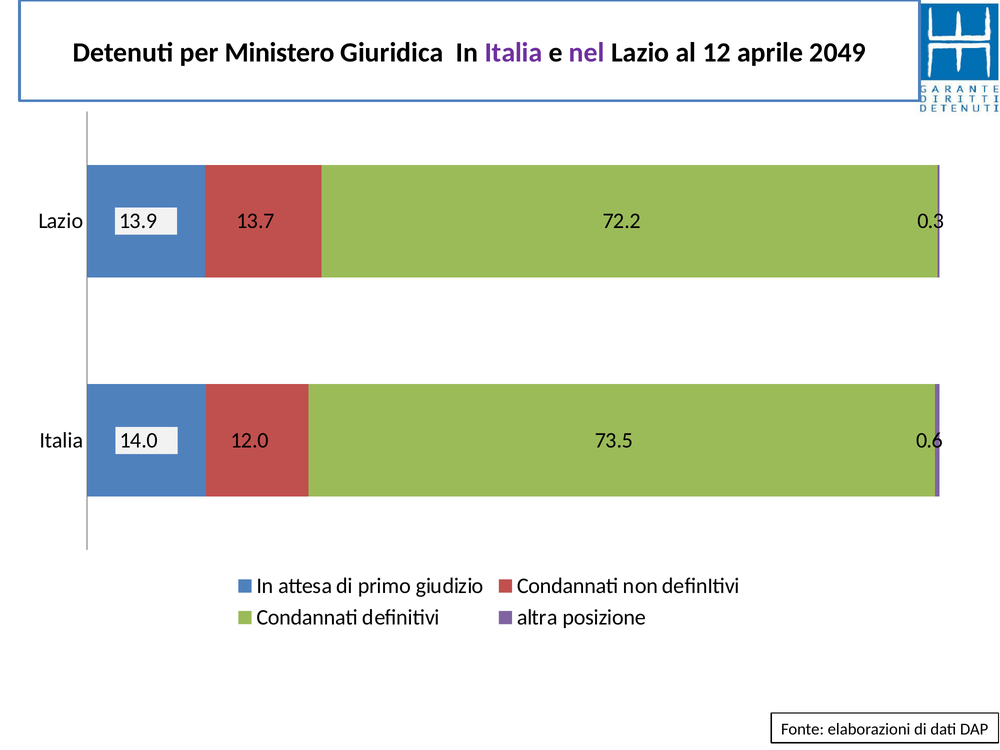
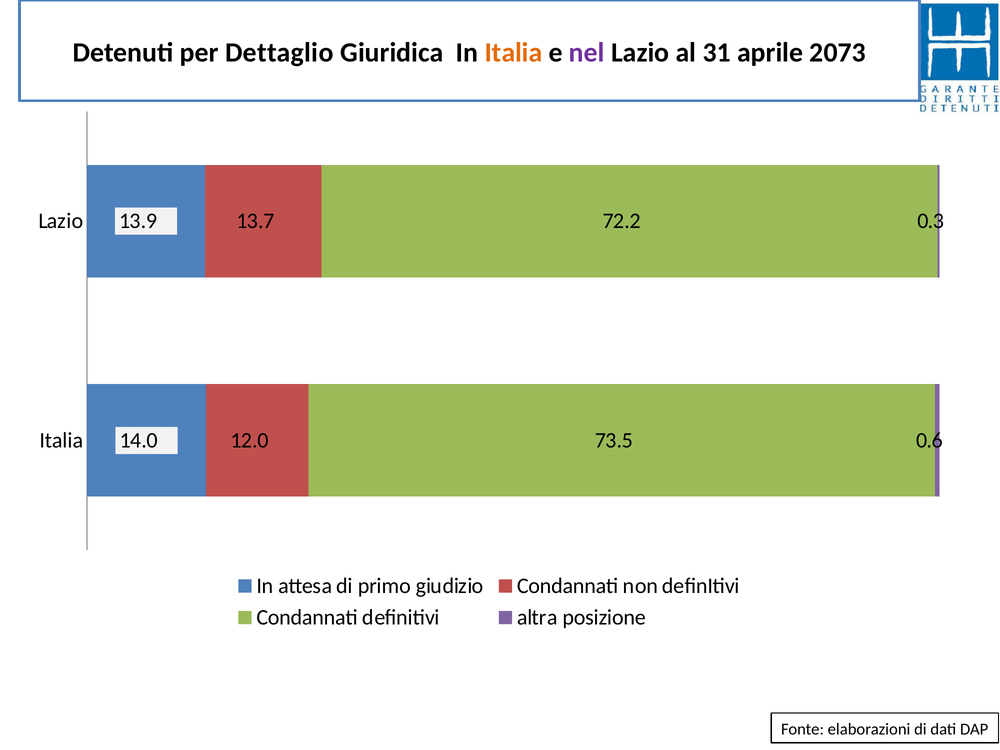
Ministero: Ministero -> Dettaglio (279, 52)
Italia colour: purple -> orange (514, 52)
12: 12 -> 31 (717, 52)
2049: 2049 -> 2073 (838, 52)
